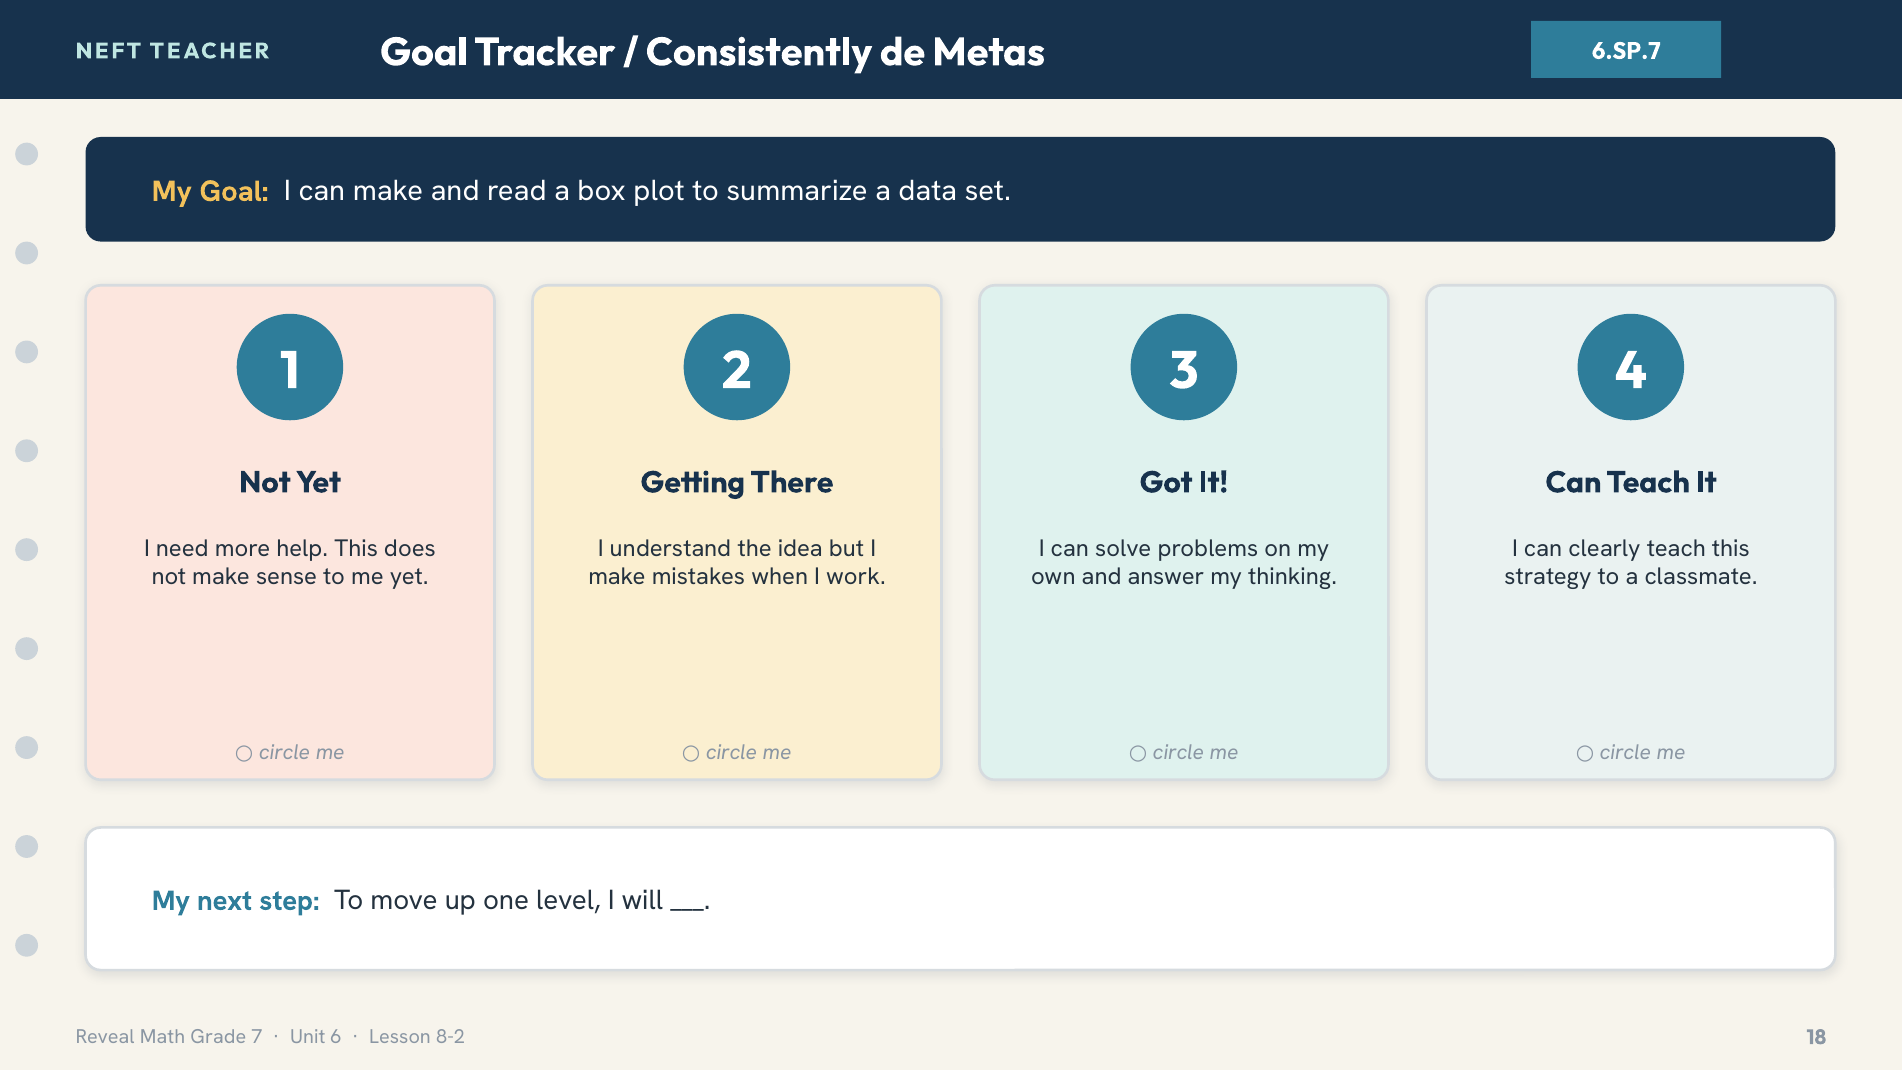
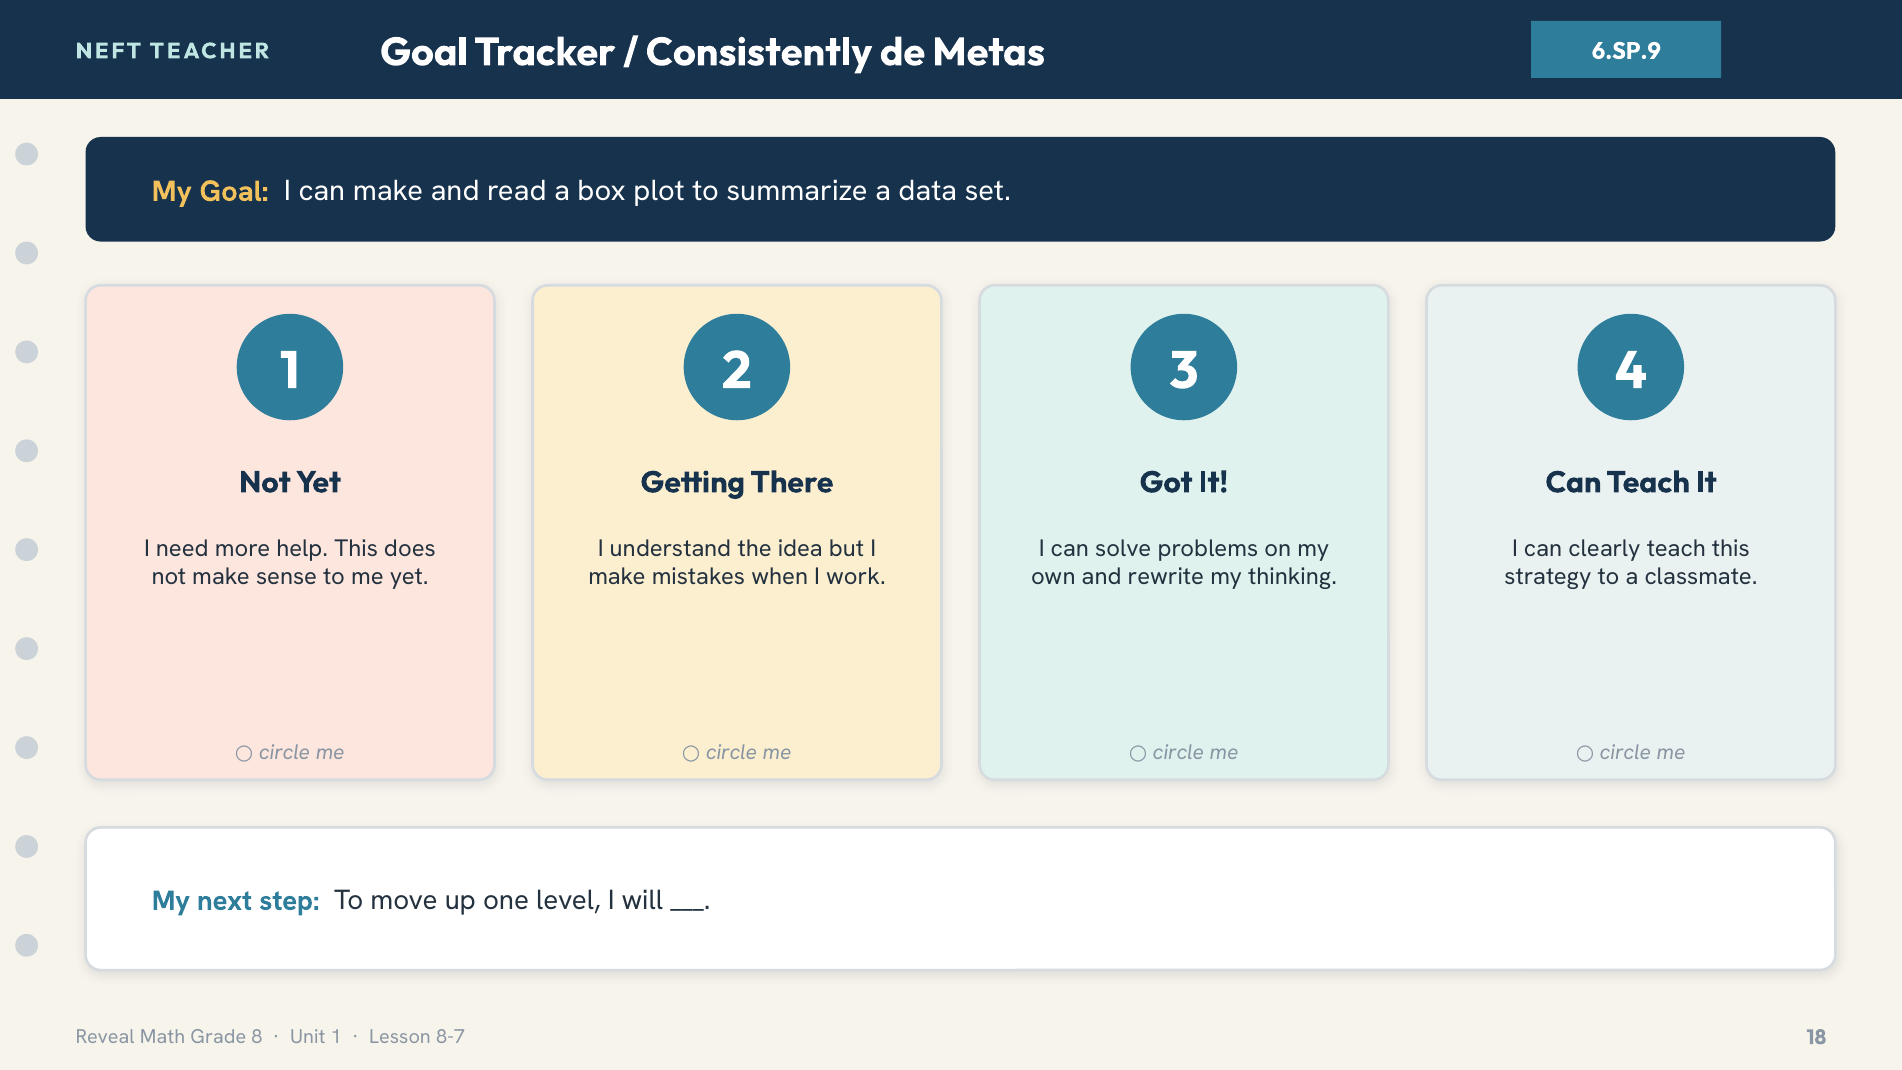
6.SP.7: 6.SP.7 -> 6.SP.9 (1626, 51)
answer: answer -> rewrite (1166, 577)
7: 7 -> 8 (257, 1037)
Unit 6: 6 -> 1 (336, 1037)
8-2: 8-2 -> 8-7 (451, 1037)
